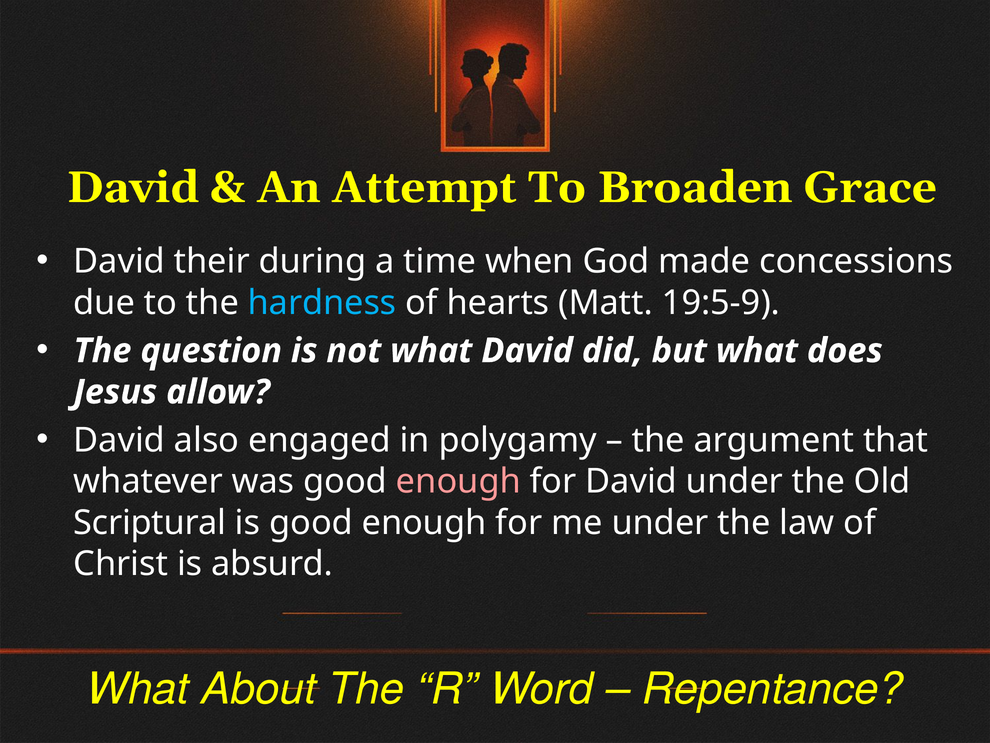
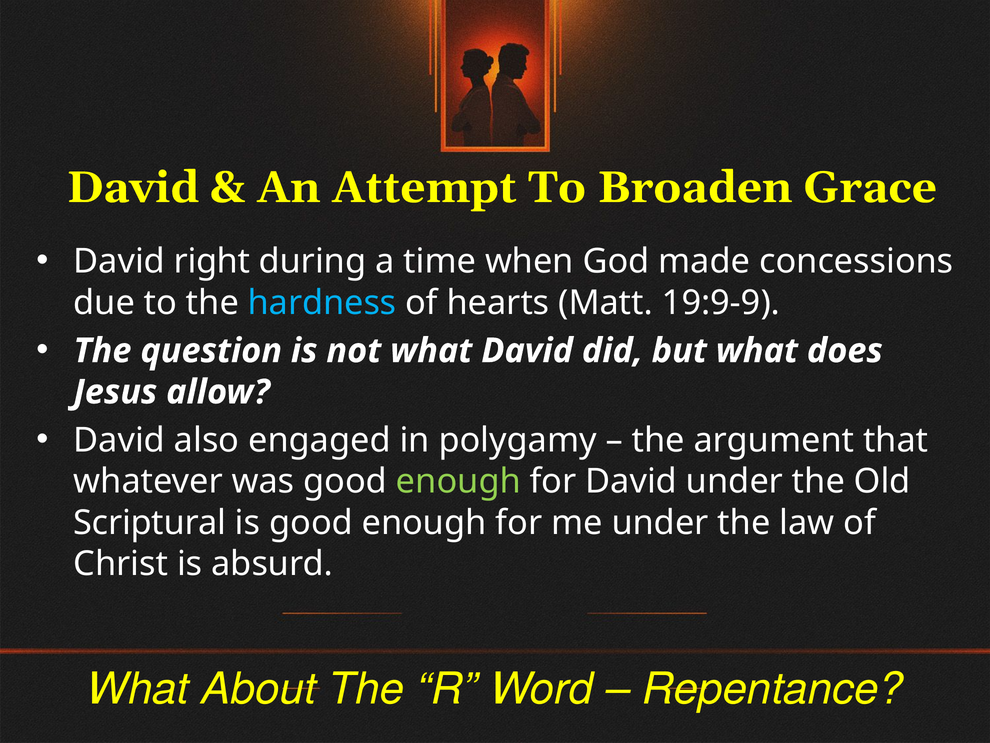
their: their -> right (212, 261)
19:5-9: 19:5-9 -> 19:9-9 (721, 302)
enough colour: pink -> light green (458, 481)
